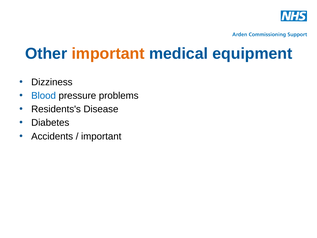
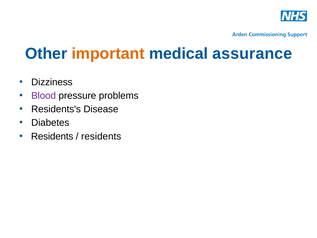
equipment: equipment -> assurance (252, 54)
Blood colour: blue -> purple (44, 96)
Accidents: Accidents -> Residents (52, 136)
important: important -> residents (101, 136)
